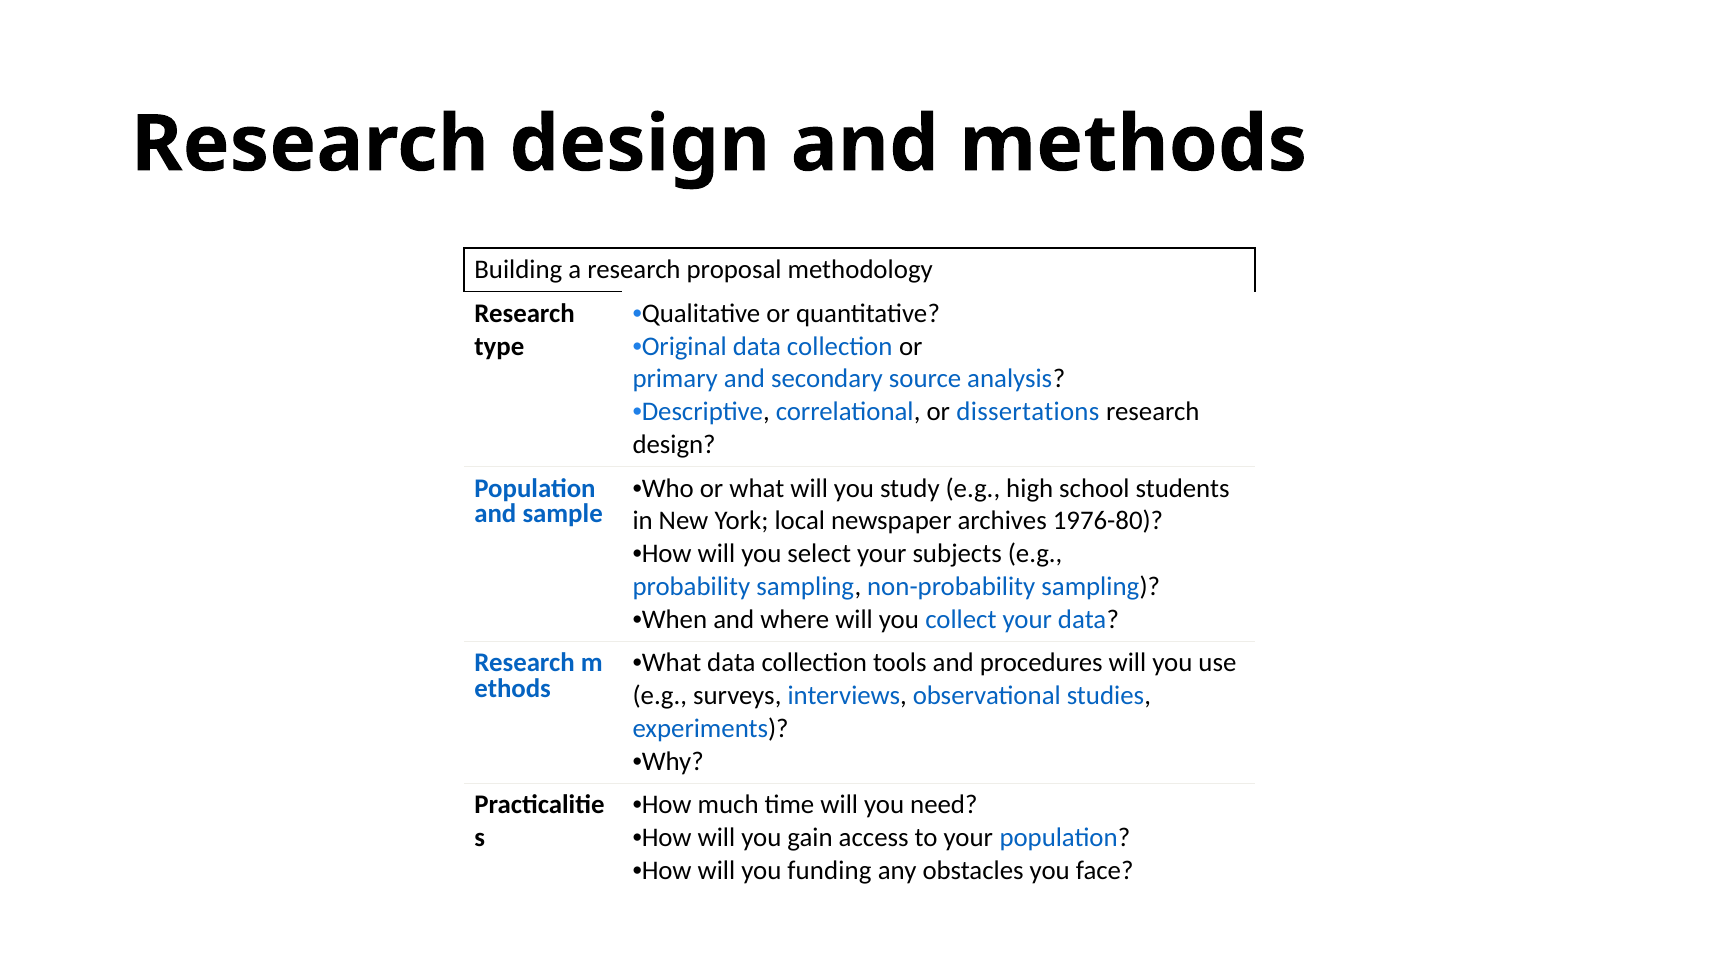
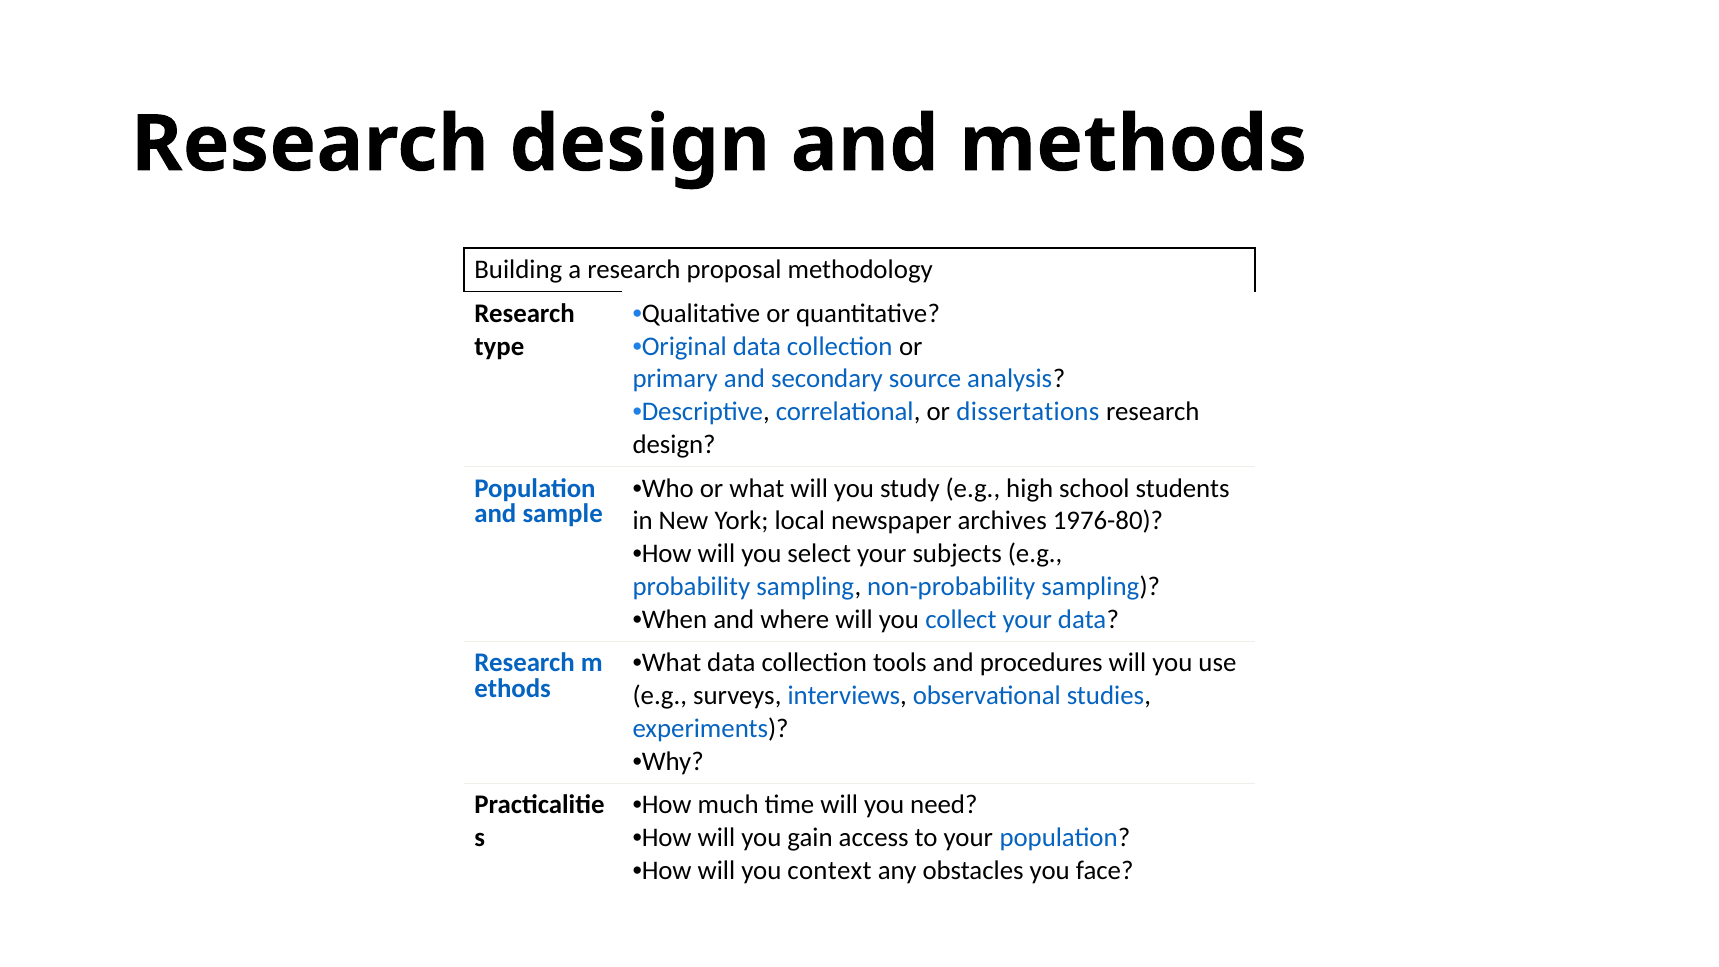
funding: funding -> context (829, 871)
